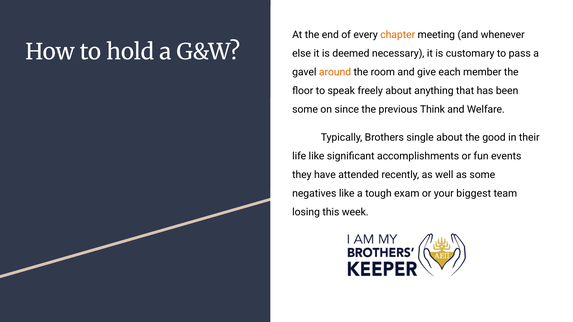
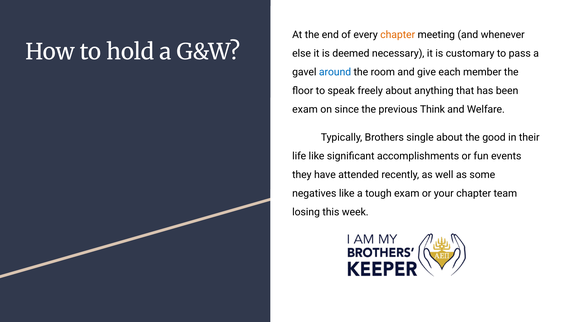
around colour: orange -> blue (335, 72)
some: some -> exam (305, 109)
your biggest: biggest -> chapter (474, 194)
